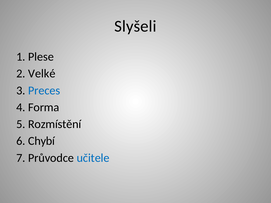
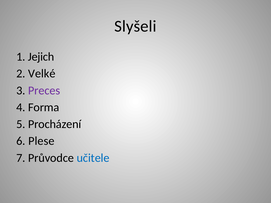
Plese: Plese -> Jejich (41, 57)
Preces colour: blue -> purple (44, 91)
Rozmístění: Rozmístění -> Procházení (55, 124)
Chybí: Chybí -> Plese (41, 141)
